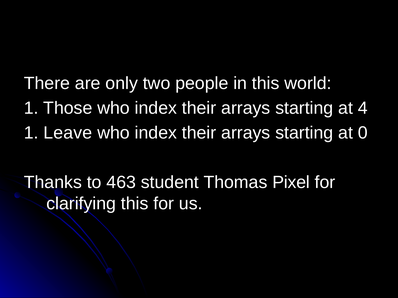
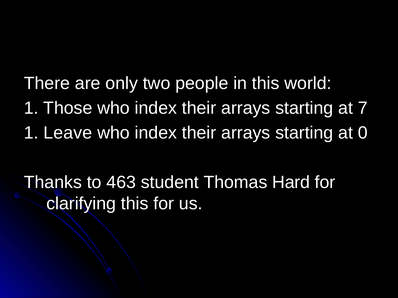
4: 4 -> 7 (363, 108)
Pixel: Pixel -> Hard (291, 183)
